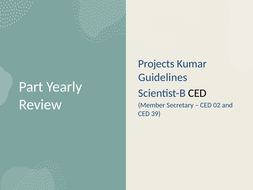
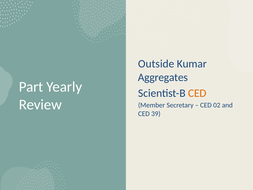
Projects: Projects -> Outside (156, 64)
Guidelines: Guidelines -> Aggregates (163, 77)
CED colour: black -> orange (197, 93)
